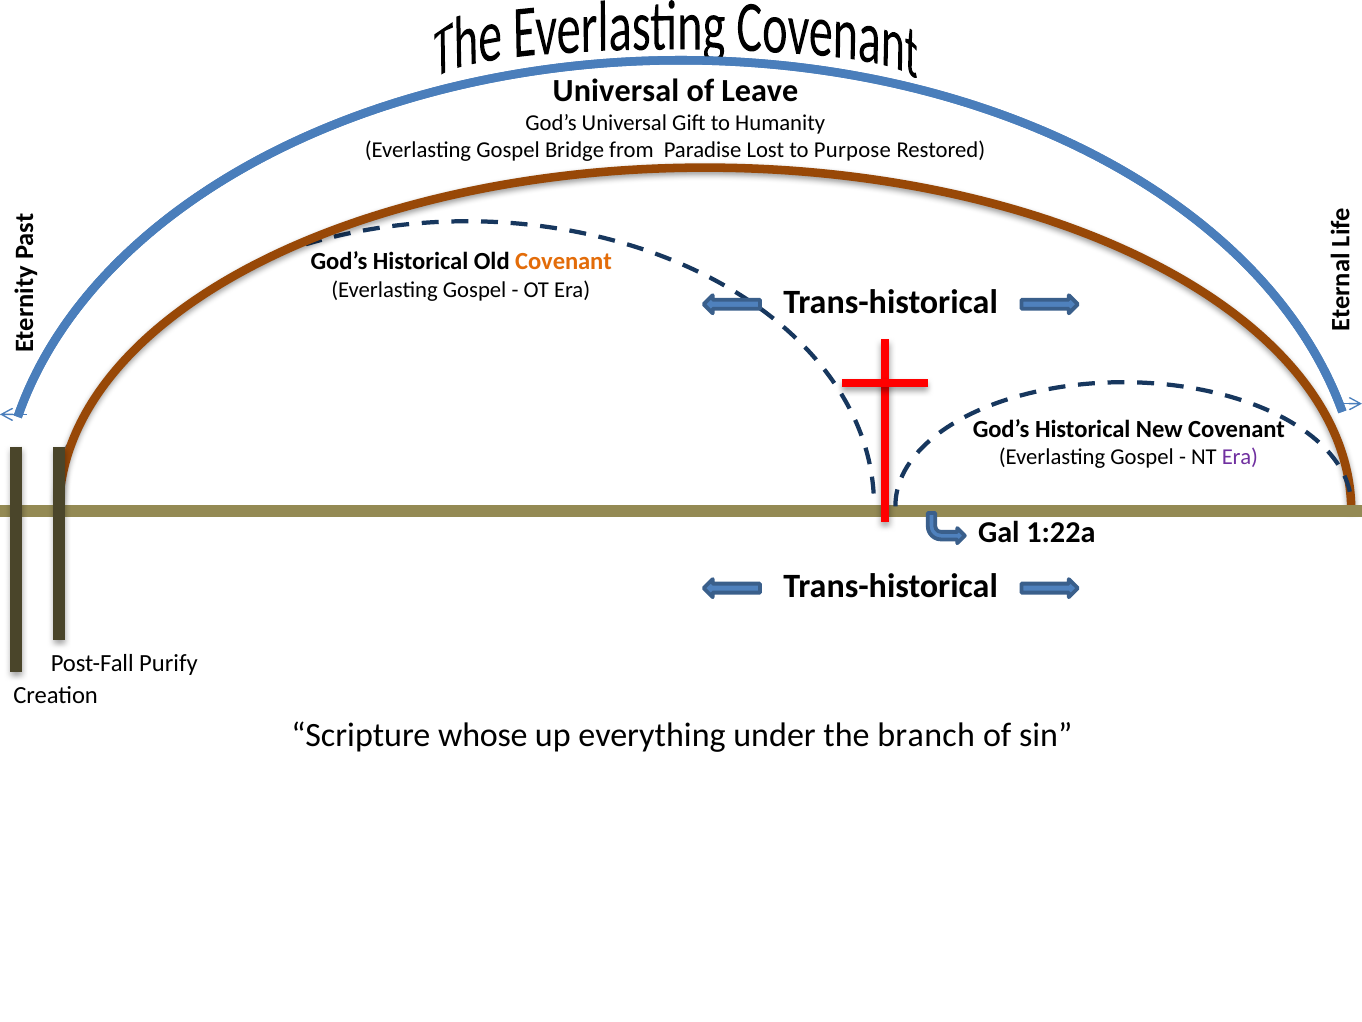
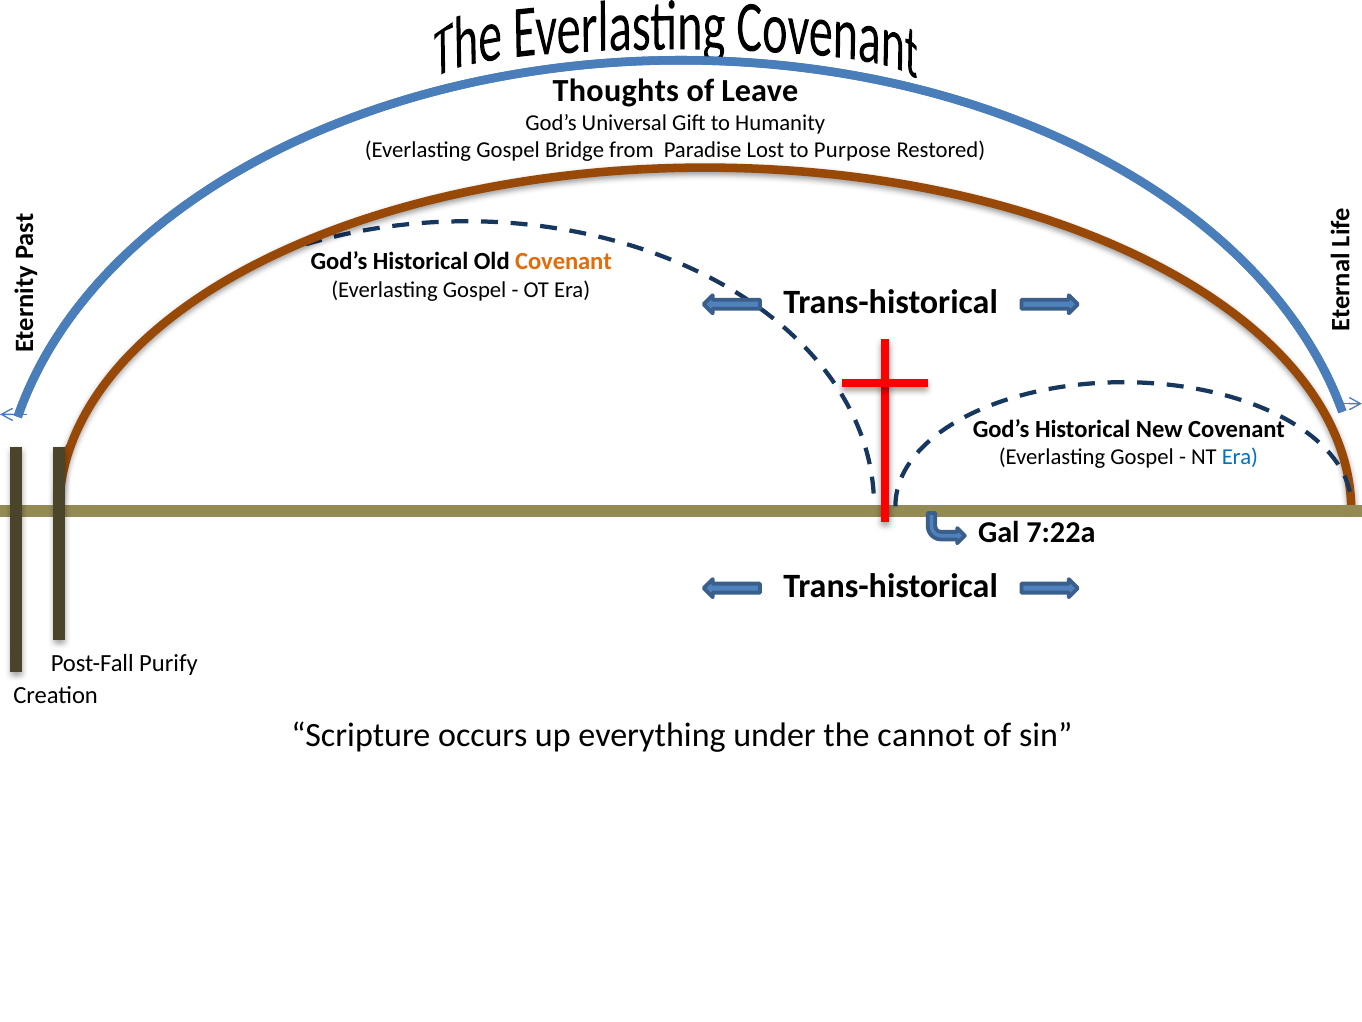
Universal: Universal -> Thoughts (616, 91)
Era colour: purple -> blue (1240, 457)
1:22a: 1:22a -> 7:22a (1061, 533)
whose: whose -> occurs (483, 735)
branch: branch -> cannot (926, 735)
